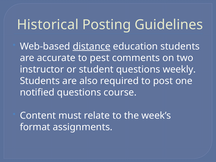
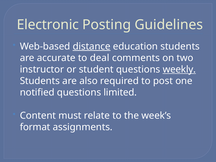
Historical: Historical -> Electronic (48, 25)
pest: pest -> deal (100, 58)
weekly underline: none -> present (179, 69)
course: course -> limited (120, 92)
